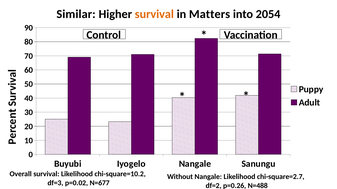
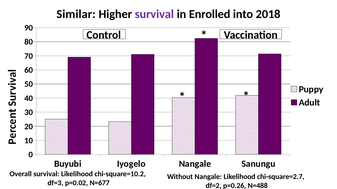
survival colour: orange -> purple (154, 14)
Matters: Matters -> Enrolled (210, 14)
2054: 2054 -> 2018 (268, 14)
